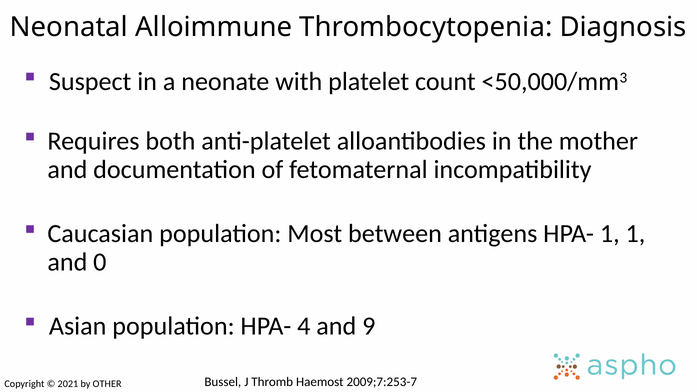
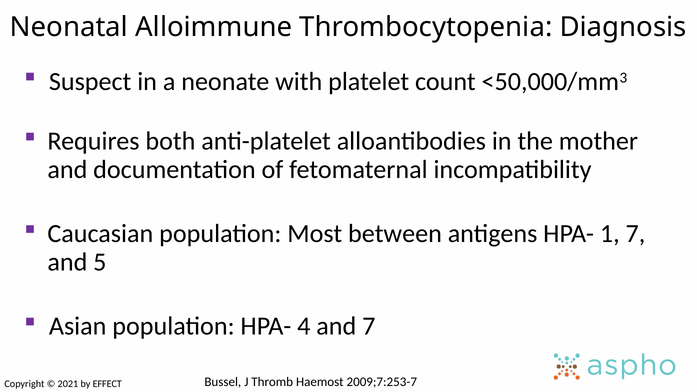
1 1: 1 -> 7 (635, 234)
0: 0 -> 5 (100, 262)
and 9: 9 -> 7 (369, 326)
OTHER: OTHER -> EFFECT (107, 384)
